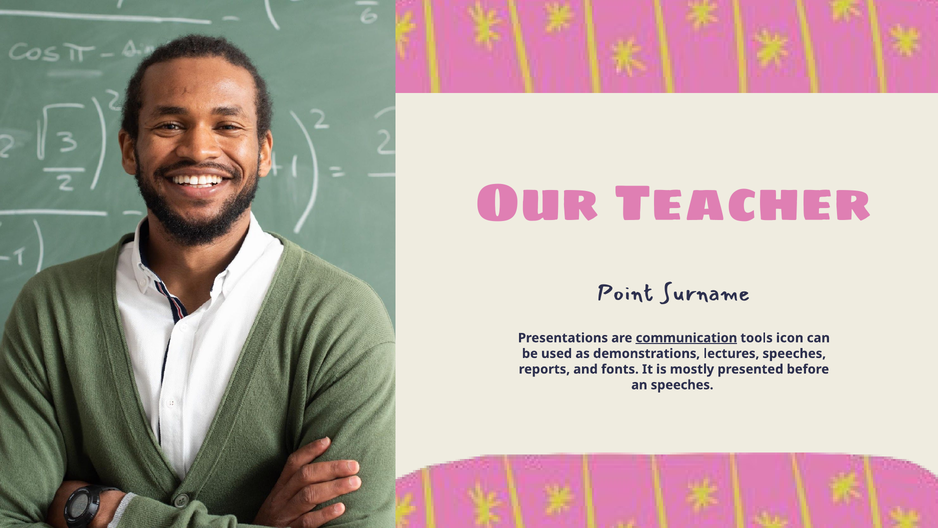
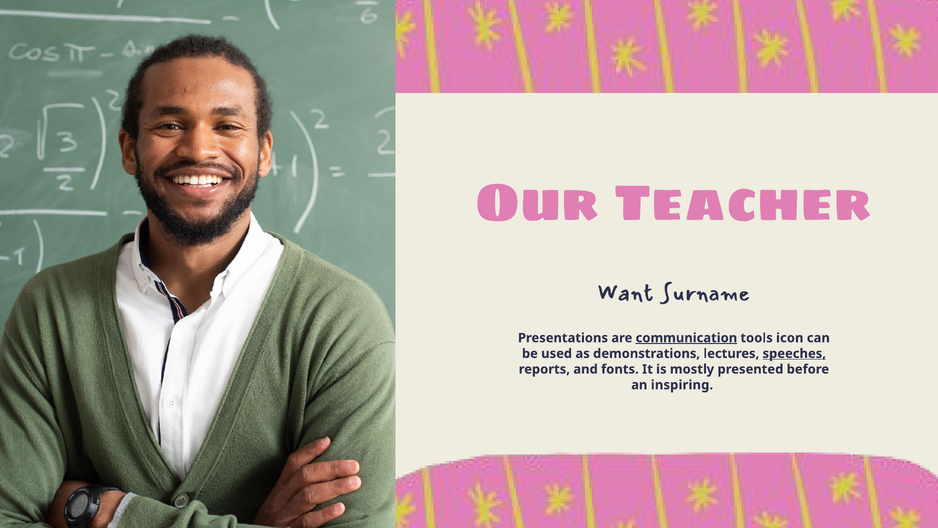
Point: Point -> Want (626, 293)
speeches underline: none -> present (794, 353)
an speeches: speeches -> inspiring (682, 385)
